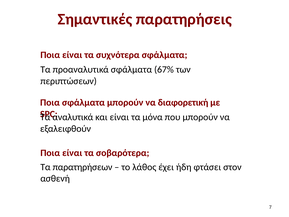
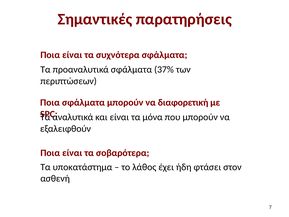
67%: 67% -> 37% (164, 69)
παρατηρήσεων: παρατηρήσεων -> υποκατάστημα (82, 167)
